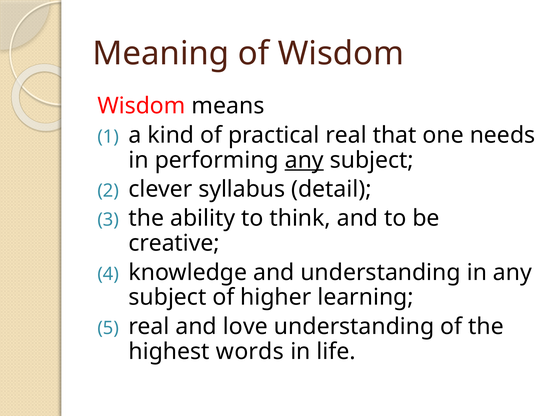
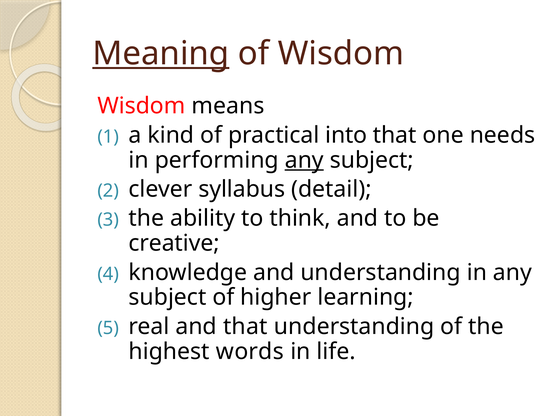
Meaning underline: none -> present (161, 54)
practical real: real -> into (346, 135)
and love: love -> that (245, 326)
